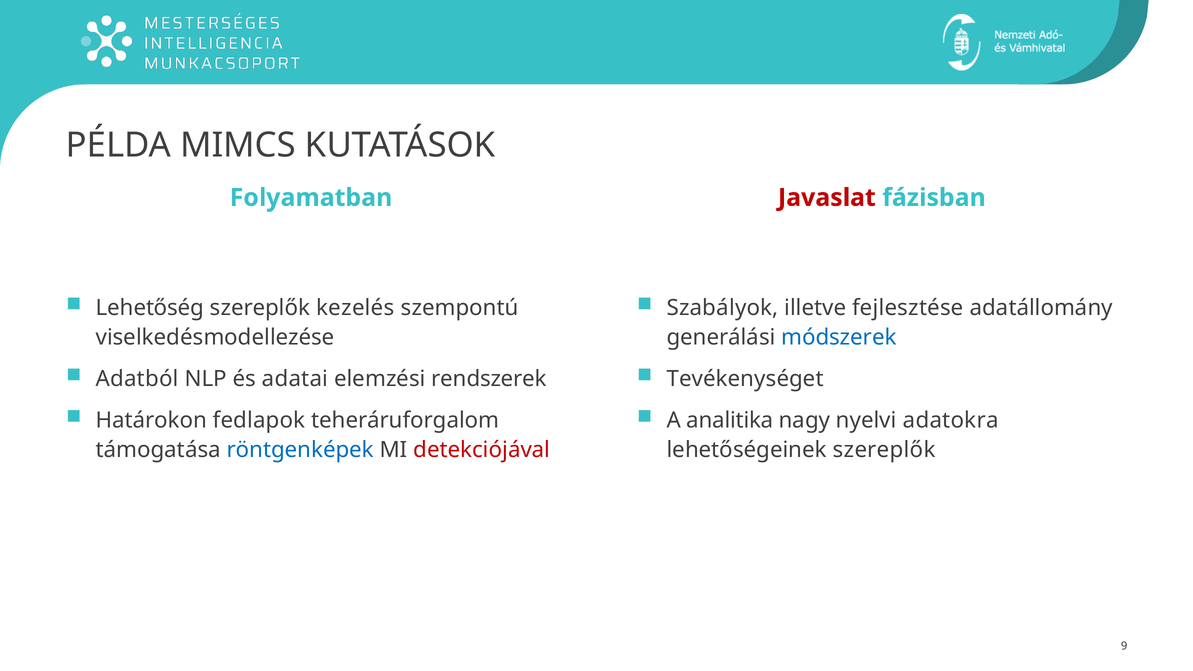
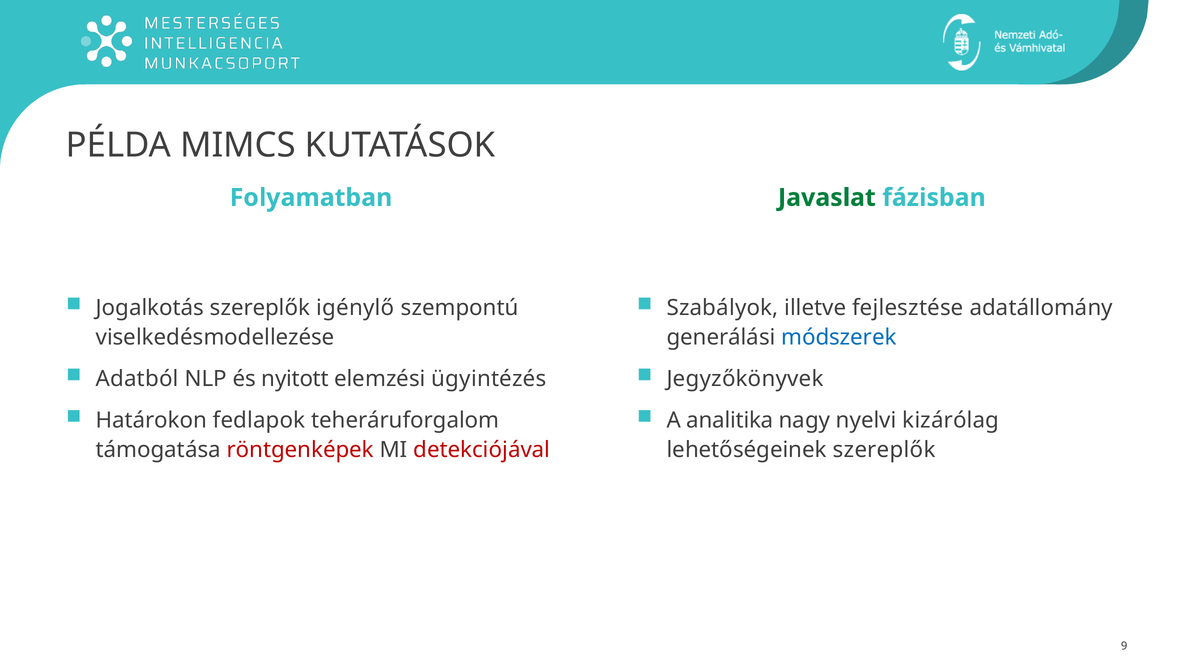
Javaslat colour: red -> green (827, 198)
Lehetőség: Lehetőség -> Jogalkotás (150, 308)
kezelés: kezelés -> igénylő (355, 308)
adatai: adatai -> nyitott (295, 379)
rendszerek: rendszerek -> ügyintézés (489, 379)
Tevékenységet: Tevékenységet -> Jegyzőkönyvek (745, 379)
adatokra: adatokra -> kizárólag (951, 420)
röntgenképek colour: blue -> red (300, 450)
